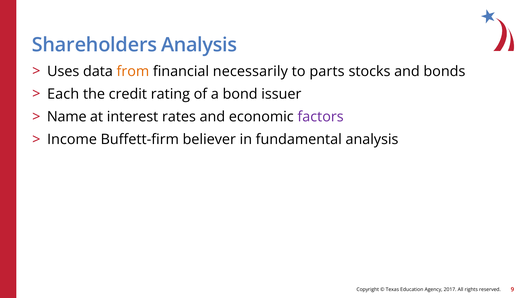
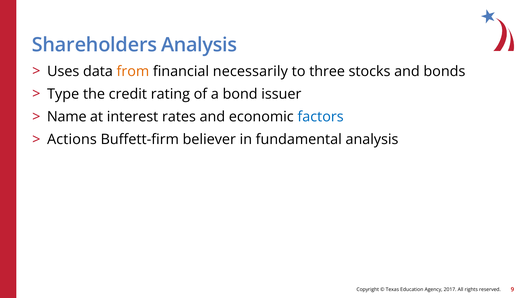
parts: parts -> three (327, 71)
Each: Each -> Type (63, 94)
factors colour: purple -> blue (321, 117)
Income: Income -> Actions (72, 140)
